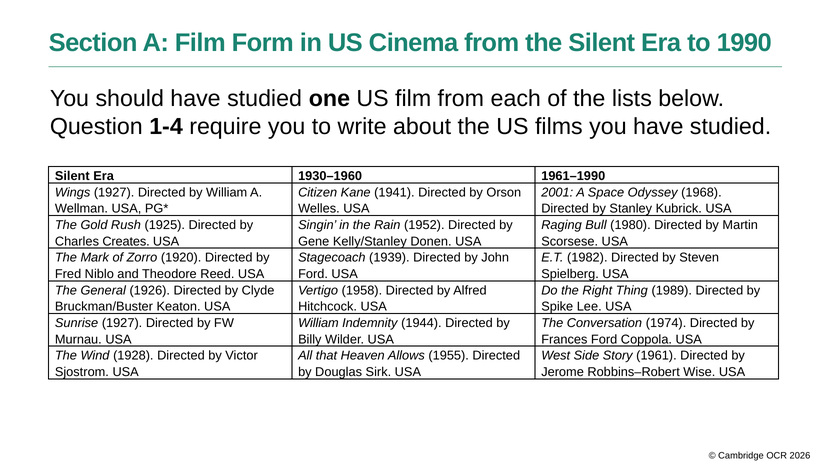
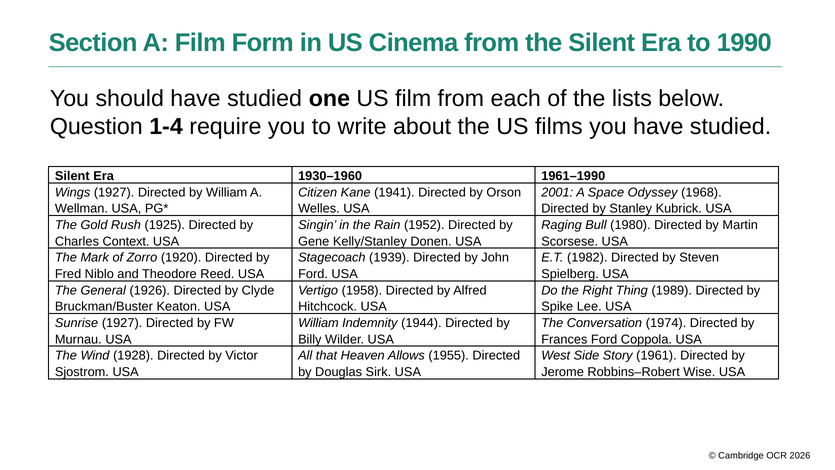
Creates: Creates -> Context (126, 241)
